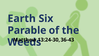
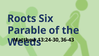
Earth: Earth -> Roots (22, 18)
